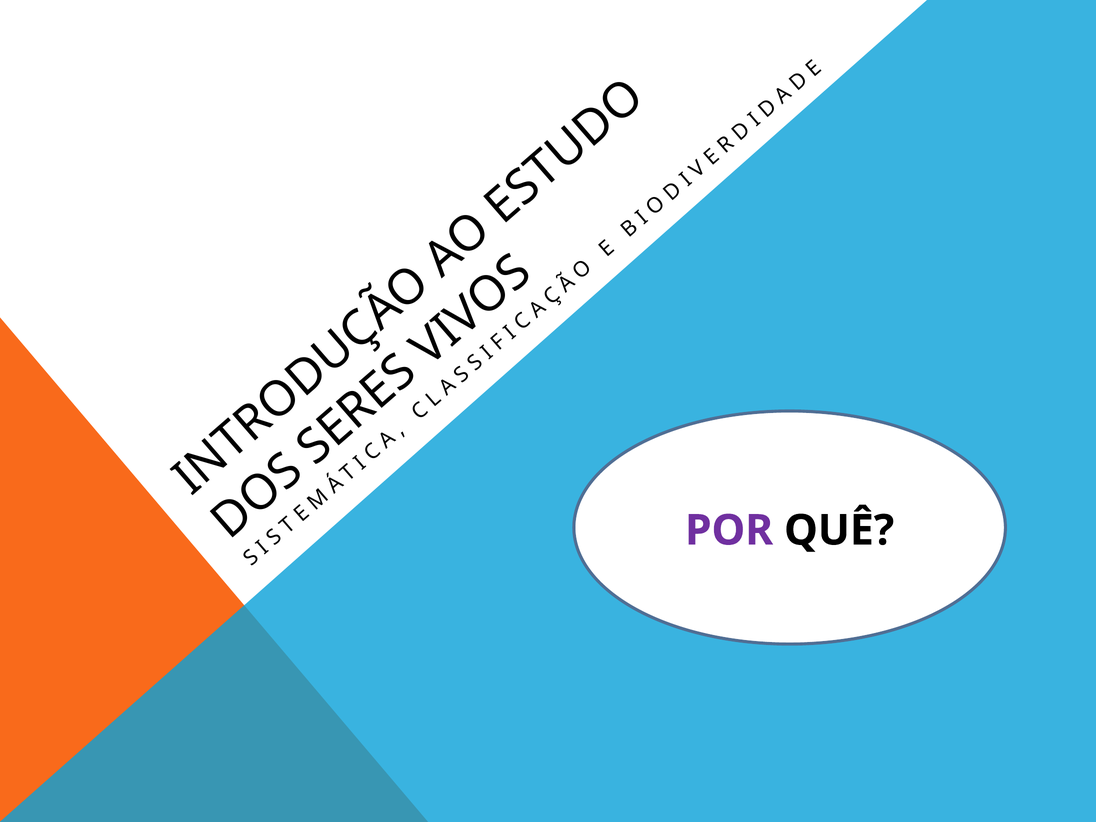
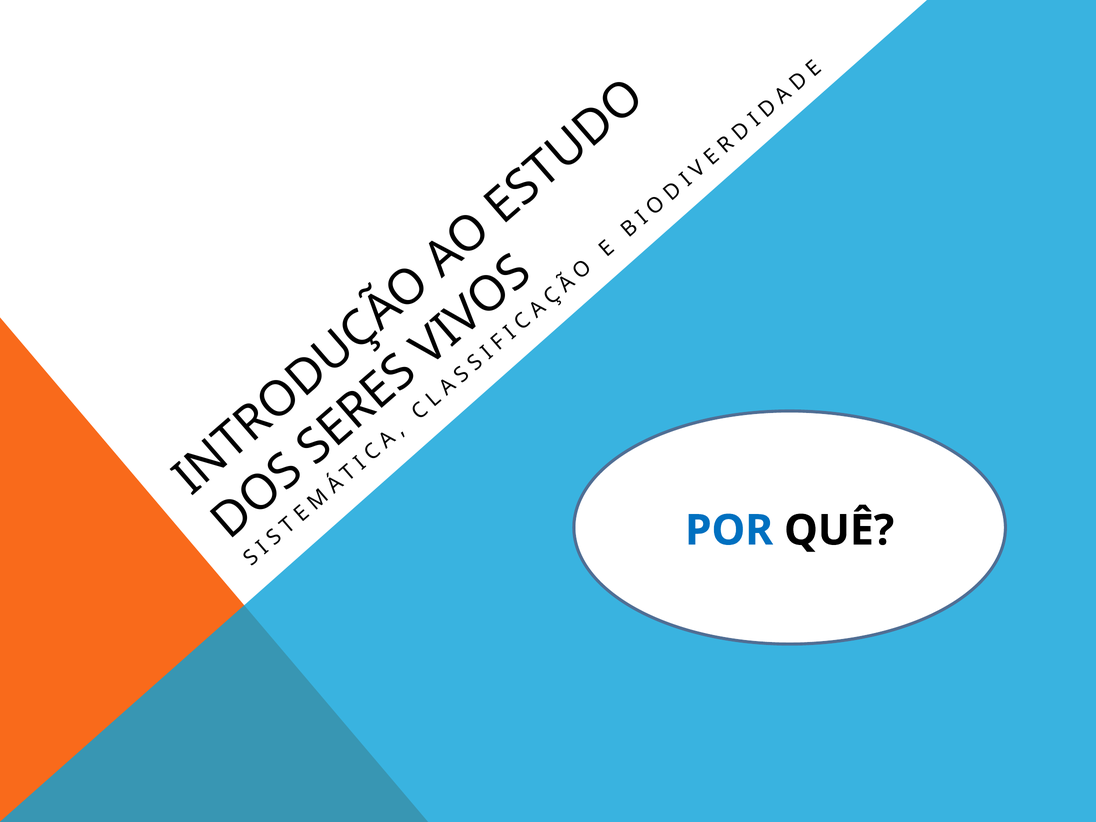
POR colour: purple -> blue (729, 530)
